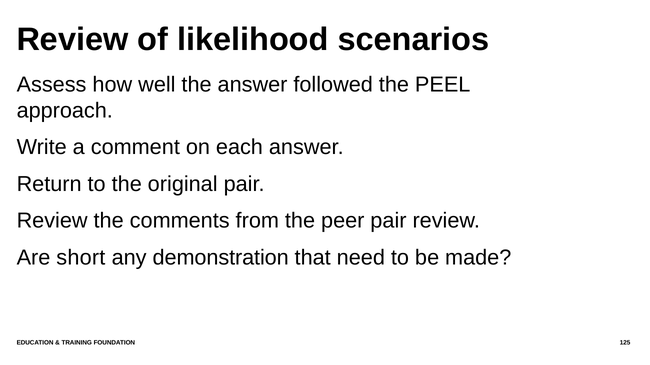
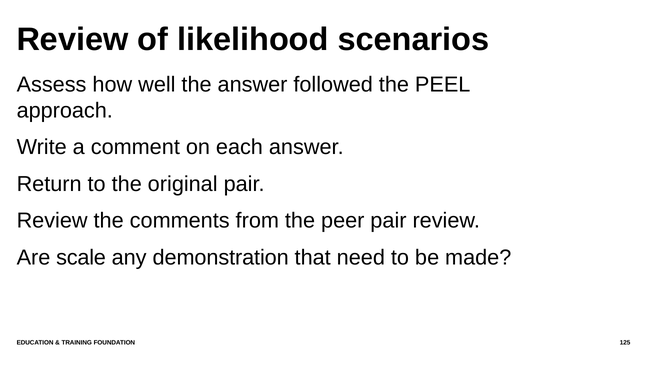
short: short -> scale (81, 258)
